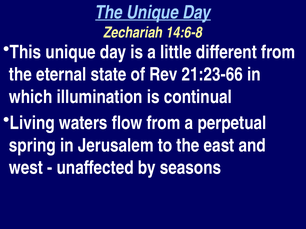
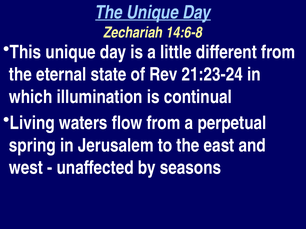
21:23-66: 21:23-66 -> 21:23-24 (212, 75)
